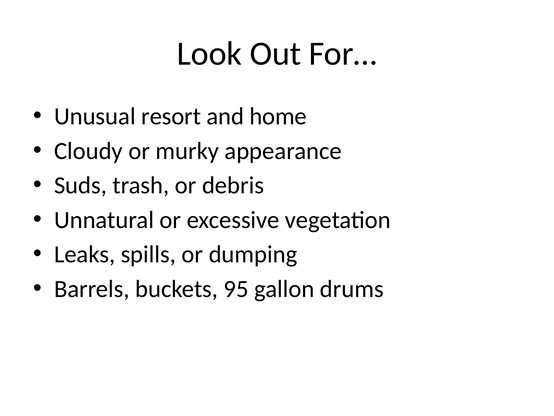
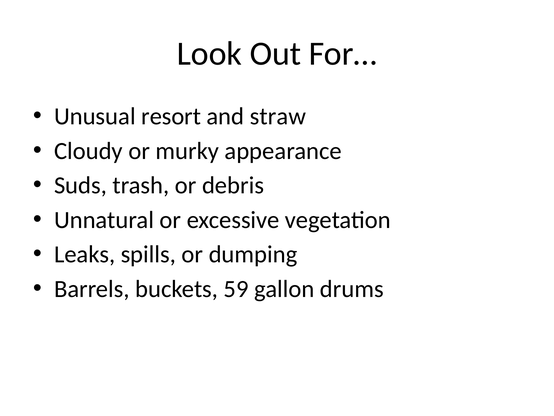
home: home -> straw (278, 116)
95: 95 -> 59 (236, 289)
